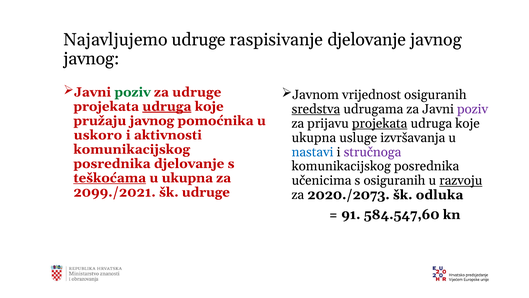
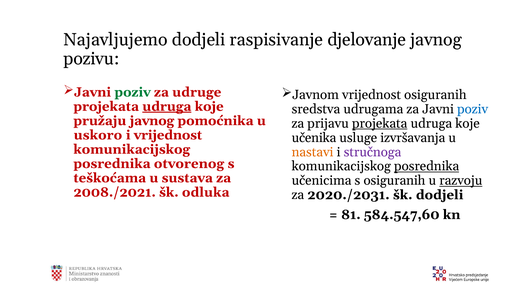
Najavljujemo udruge: udruge -> dodjeli (199, 40)
javnog: javnog -> pozivu (91, 59)
sredstva underline: present -> none (316, 109)
poziv colour: purple -> blue (473, 109)
i aktivnosti: aktivnosti -> vrijednost (168, 135)
ukupna: ukupna -> učenika (314, 137)
nastavi colour: blue -> orange (313, 152)
posrednika djelovanje: djelovanje -> otvorenog (189, 163)
posrednika underline: none -> present (427, 166)
teškoćama underline: present -> none (110, 178)
u ukupna: ukupna -> sustava (187, 178)
2099./2021: 2099./2021 -> 2008./2021 (115, 192)
šk udruge: udruge -> odluka (206, 192)
2020./2073: 2020./2073 -> 2020./2031 (348, 195)
šk odluka: odluka -> dodjeli (440, 195)
91: 91 -> 81 (351, 214)
